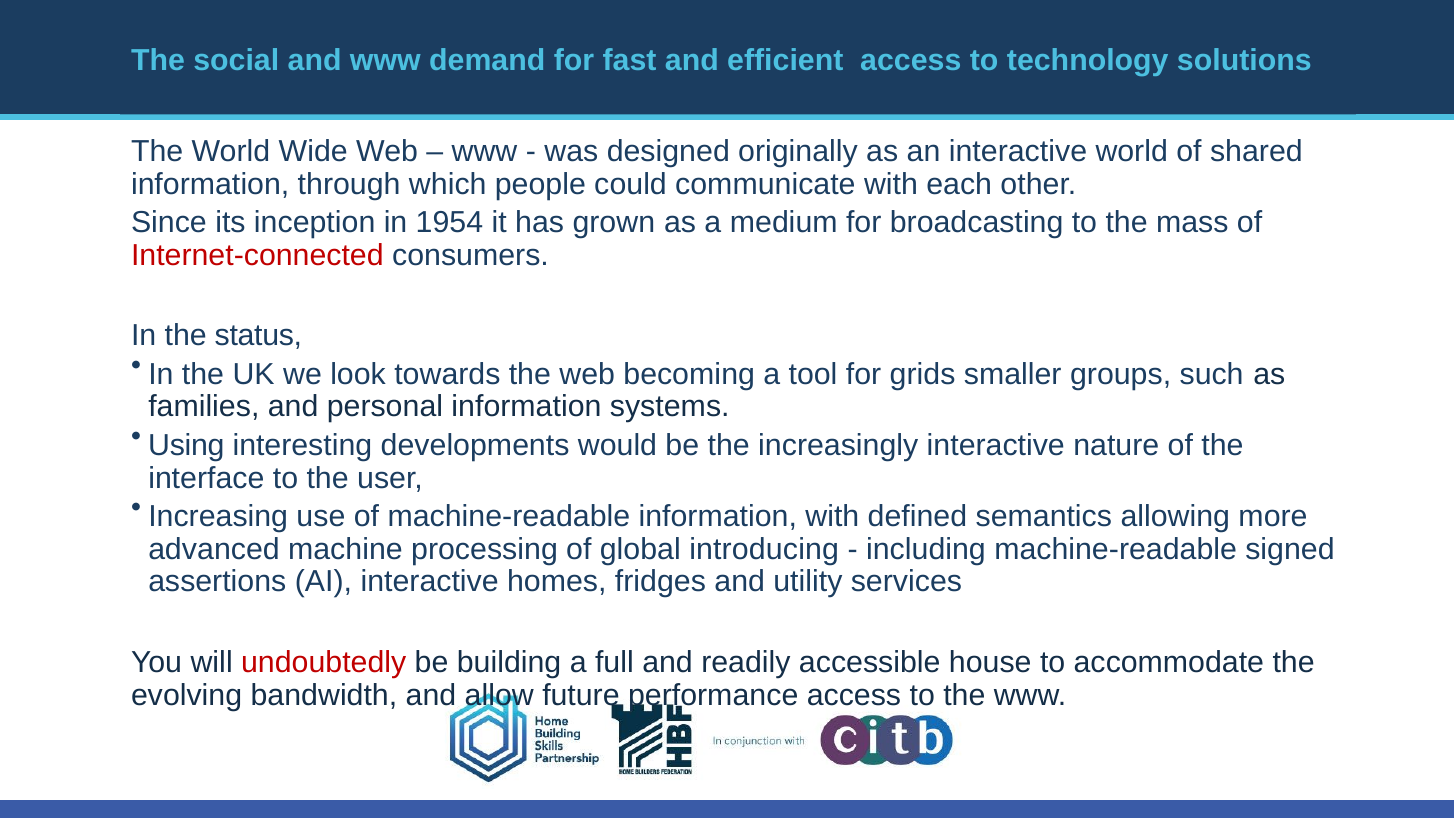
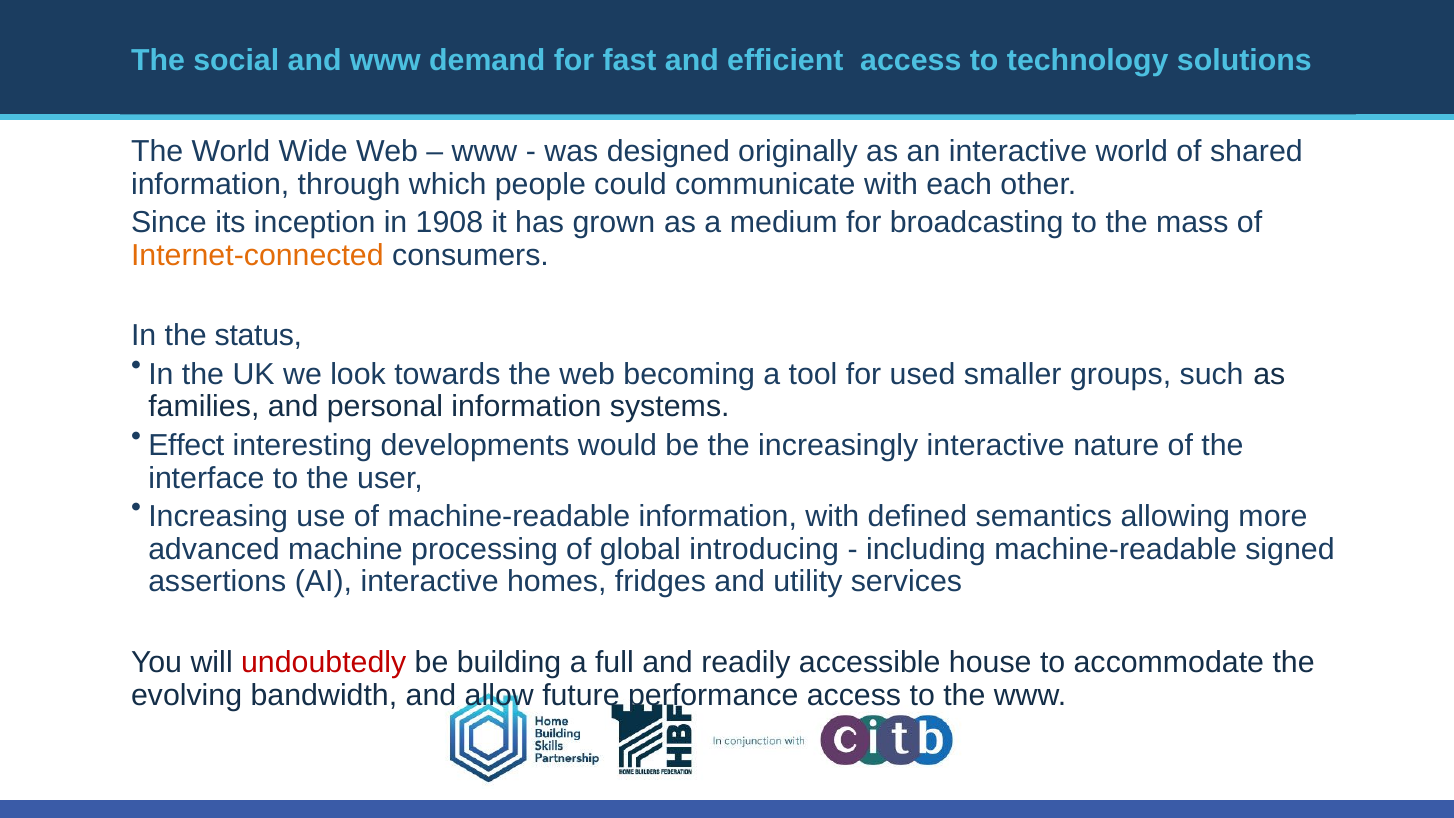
1954: 1954 -> 1908 (449, 222)
Internet-connected colour: red -> orange (257, 255)
grids: grids -> used (923, 374)
Using: Using -> Effect (186, 445)
